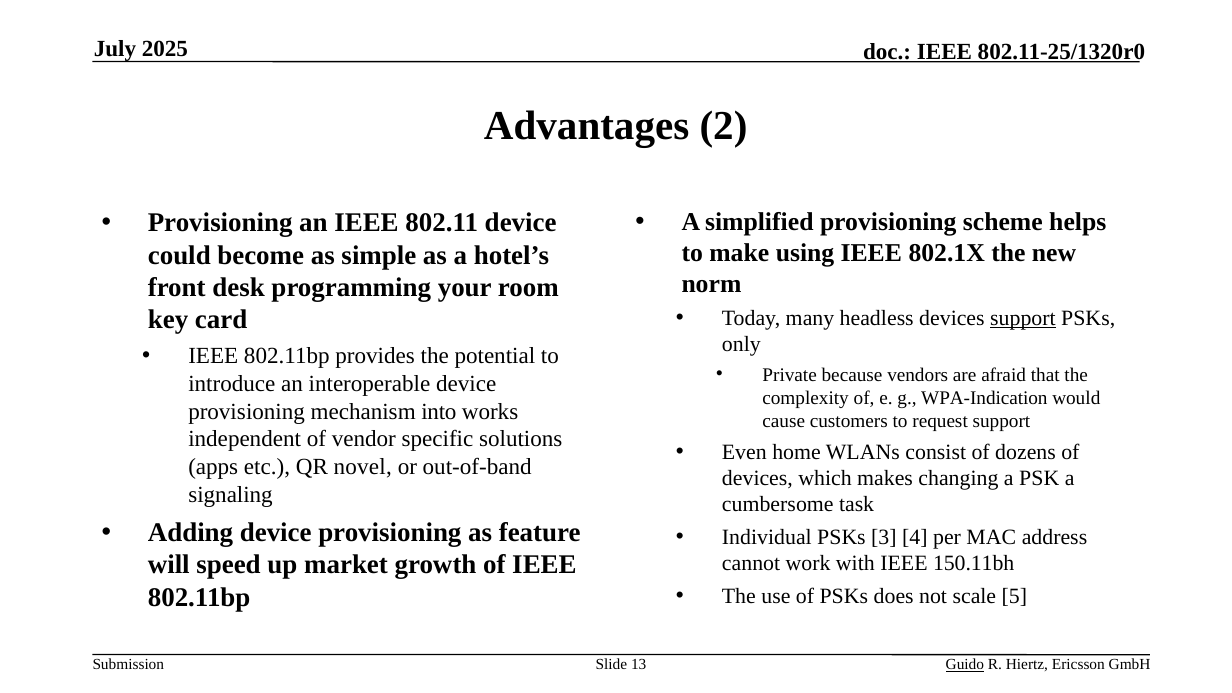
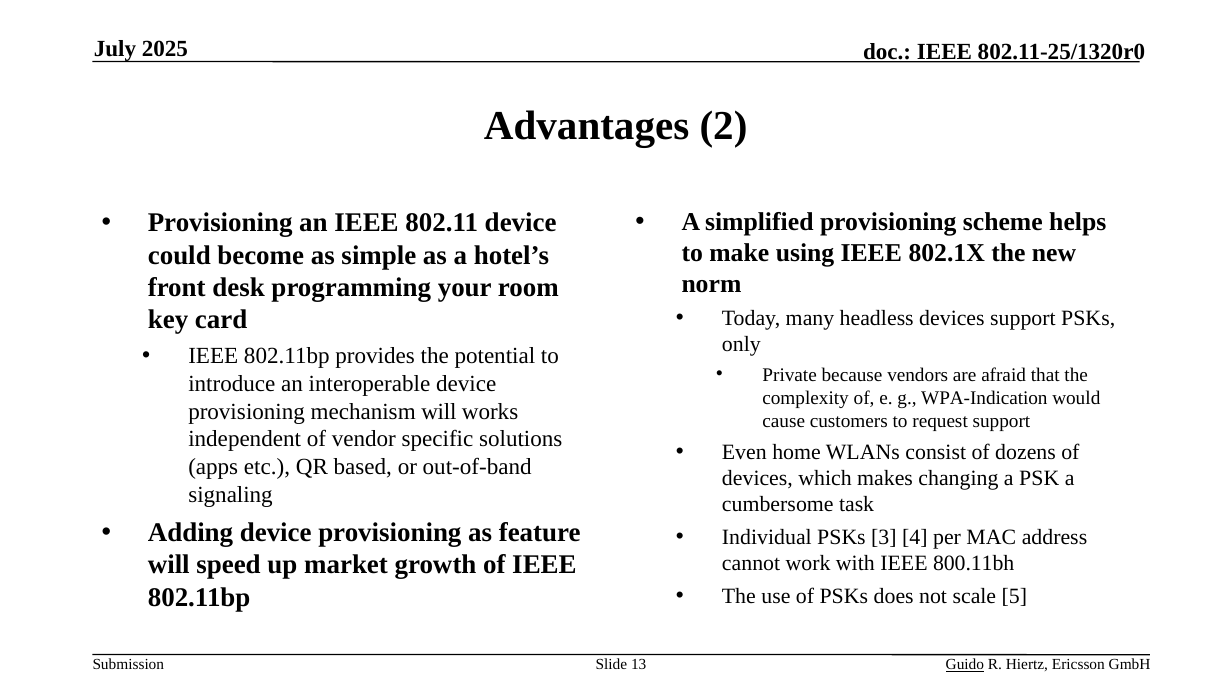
support underline: present -> none (1023, 318)
mechanism into: into -> will (439, 412)
novel: novel -> based (363, 467)
150.11bh: 150.11bh -> 800.11bh (974, 563)
